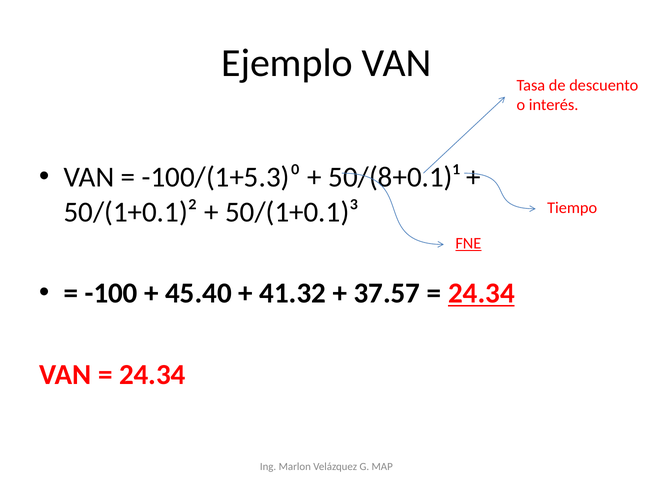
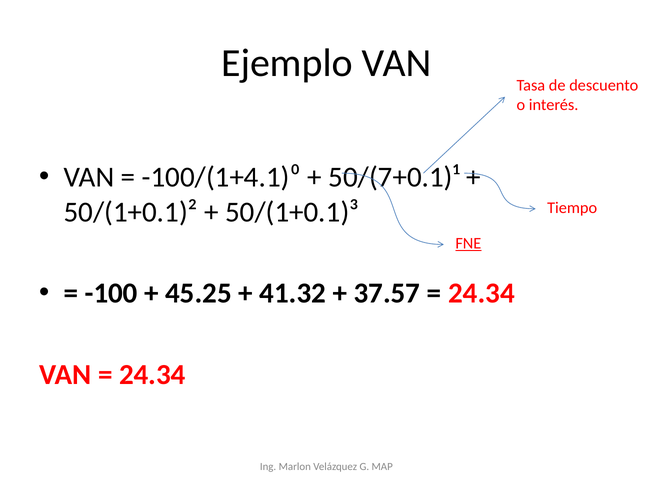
-100/(1+5.3)⁰: -100/(1+5.3)⁰ -> -100/(1+4.1)⁰ (221, 178)
50/(8+0.1)¹: 50/(8+0.1)¹ -> 50/(7+0.1)¹ (394, 178)
45.40: 45.40 -> 45.25 (199, 294)
24.34 underline: present -> none (481, 294)
